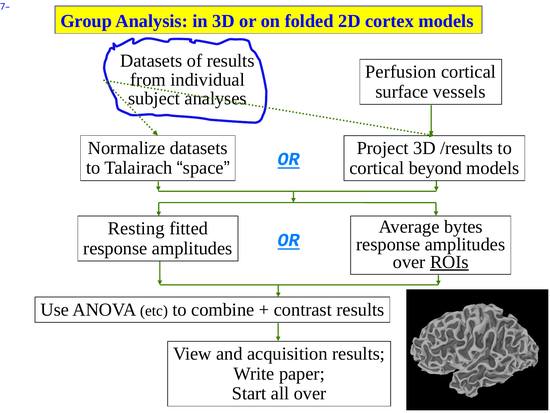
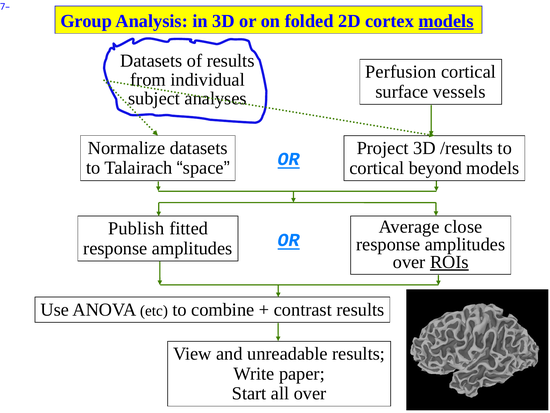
models underline: none -> present (446, 21)
bytes: bytes -> close (463, 227)
Resting: Resting -> Publish (136, 228)
acquisition: acquisition -> unreadable (287, 353)
